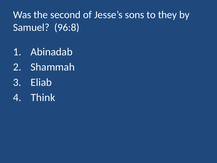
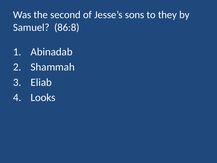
96:8: 96:8 -> 86:8 (67, 27)
Think: Think -> Looks (43, 97)
